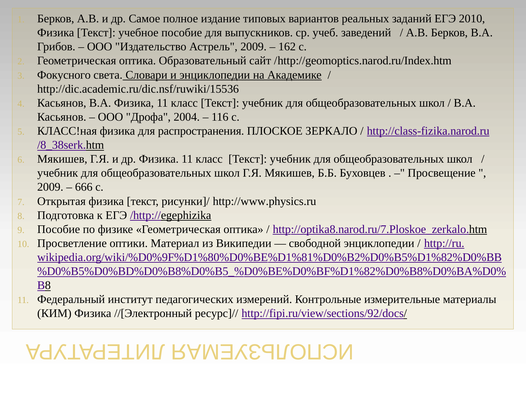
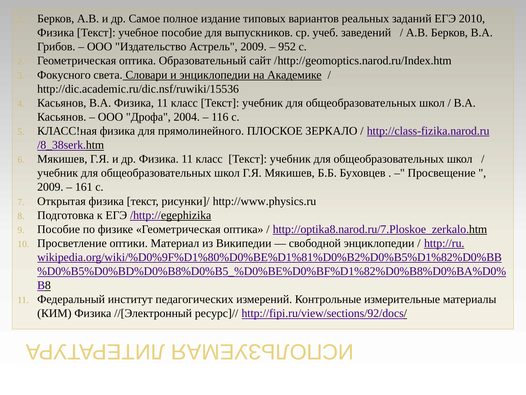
162: 162 -> 952 (287, 47)
распространения: распространения -> прямолинейного (201, 131)
666: 666 -> 161 (84, 187)
